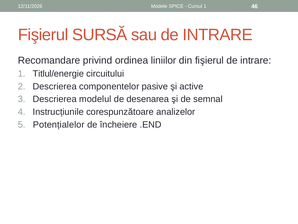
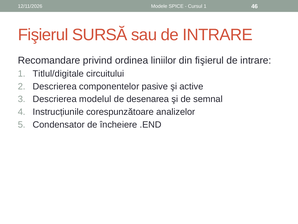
Titlul/energie: Titlul/energie -> Titlul/digitale (58, 73)
Potențialelor: Potențialelor -> Condensator (59, 124)
